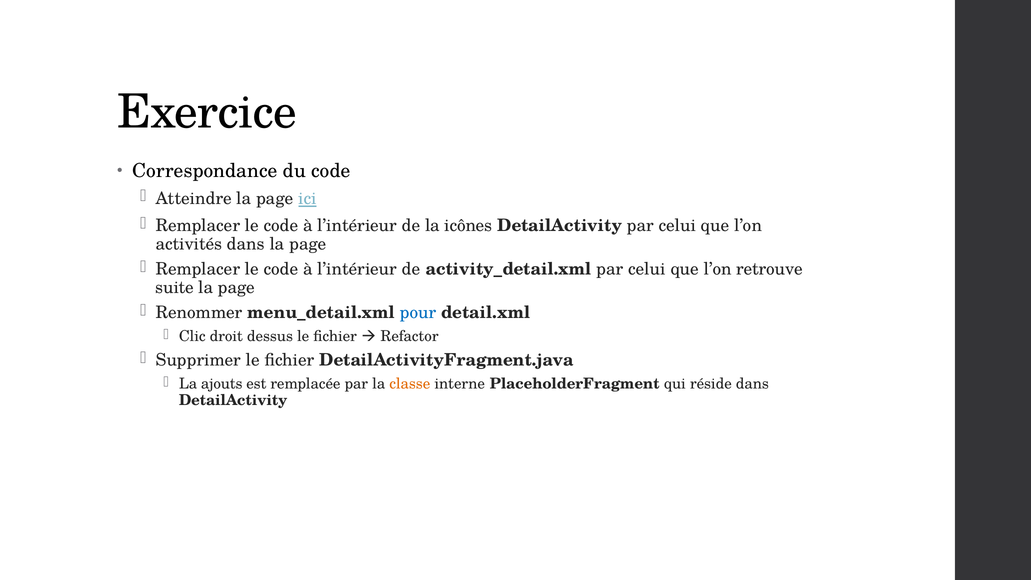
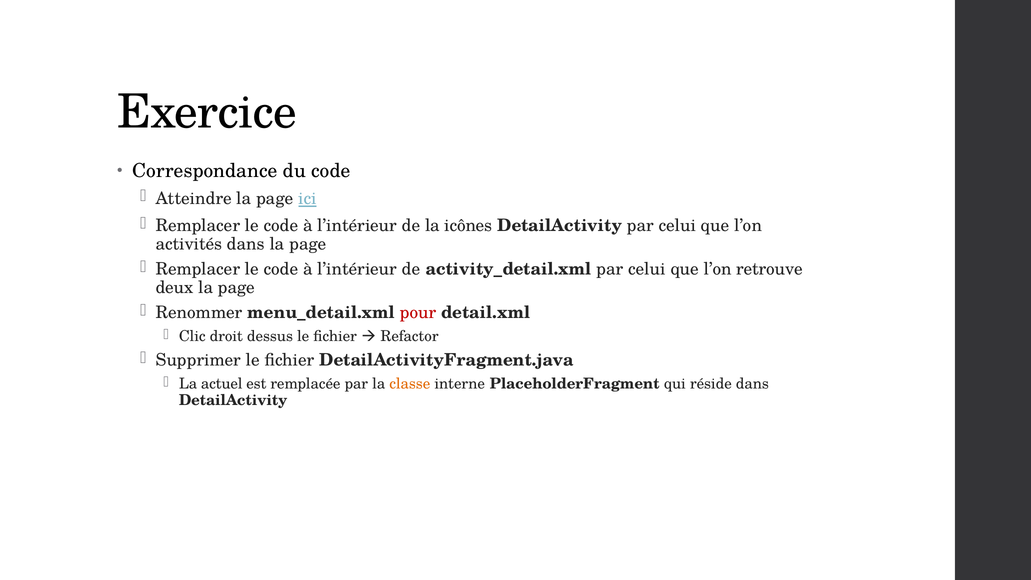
suite: suite -> deux (175, 288)
pour colour: blue -> red (418, 313)
ajouts: ajouts -> actuel (222, 384)
